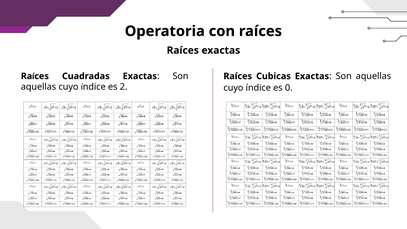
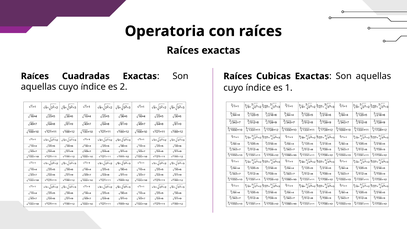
0: 0 -> 1 (289, 88)
